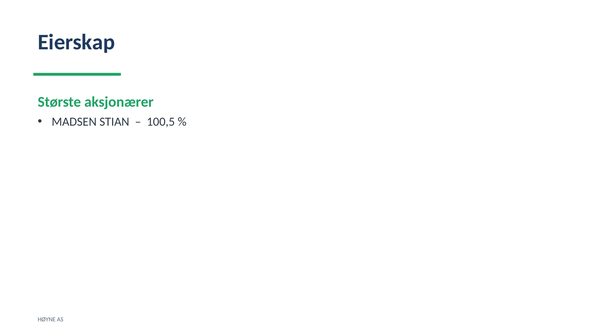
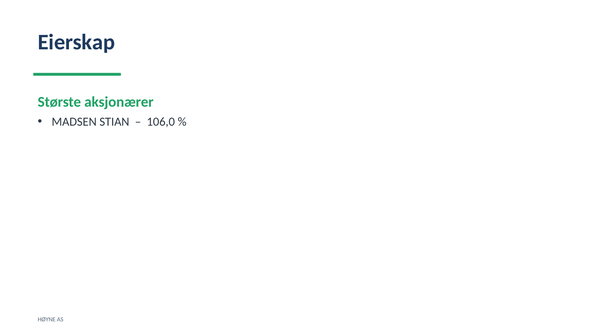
100,5: 100,5 -> 106,0 (161, 122)
